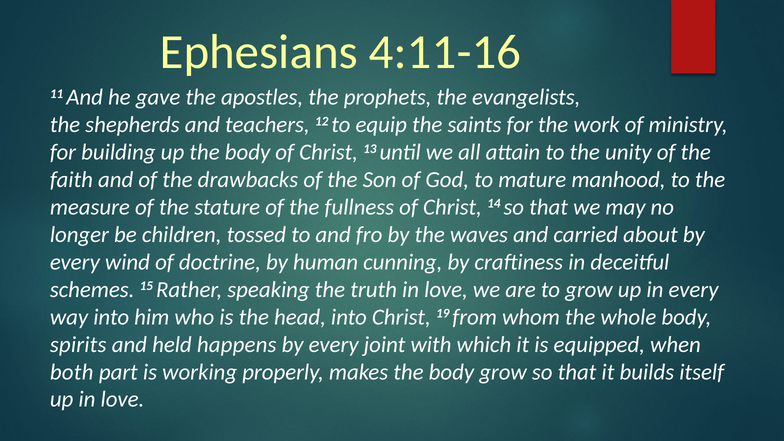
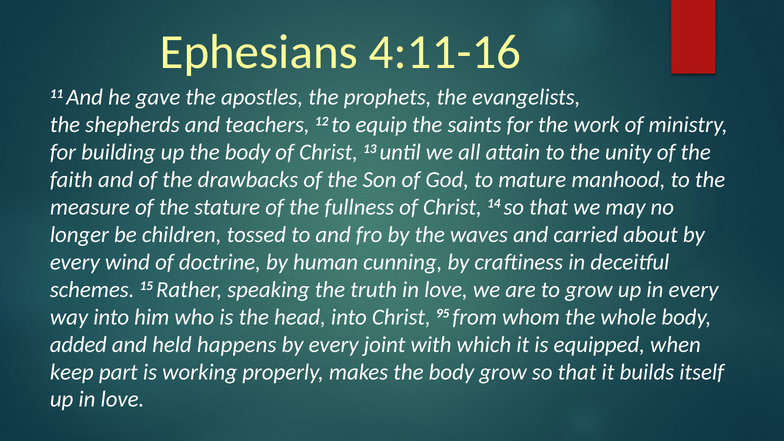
19: 19 -> 95 (443, 313)
spirits: spirits -> added (78, 345)
both: both -> keep (72, 372)
